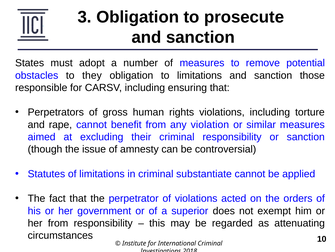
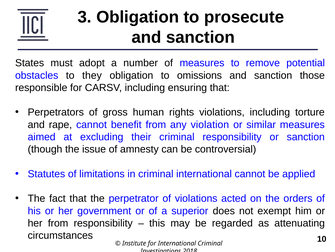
to limitations: limitations -> omissions (199, 75)
criminal substantiate: substantiate -> international (204, 173)
